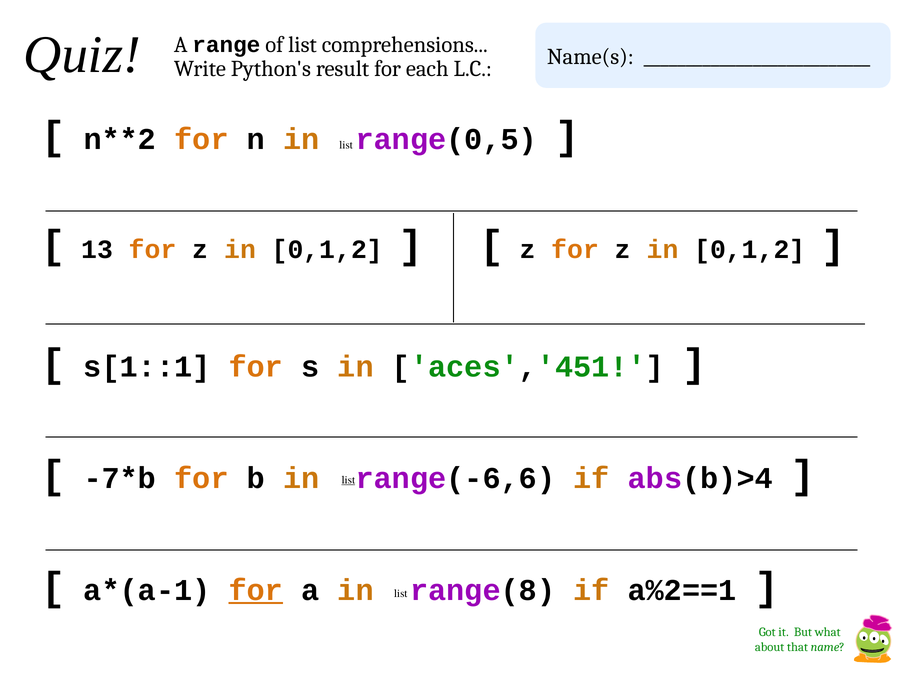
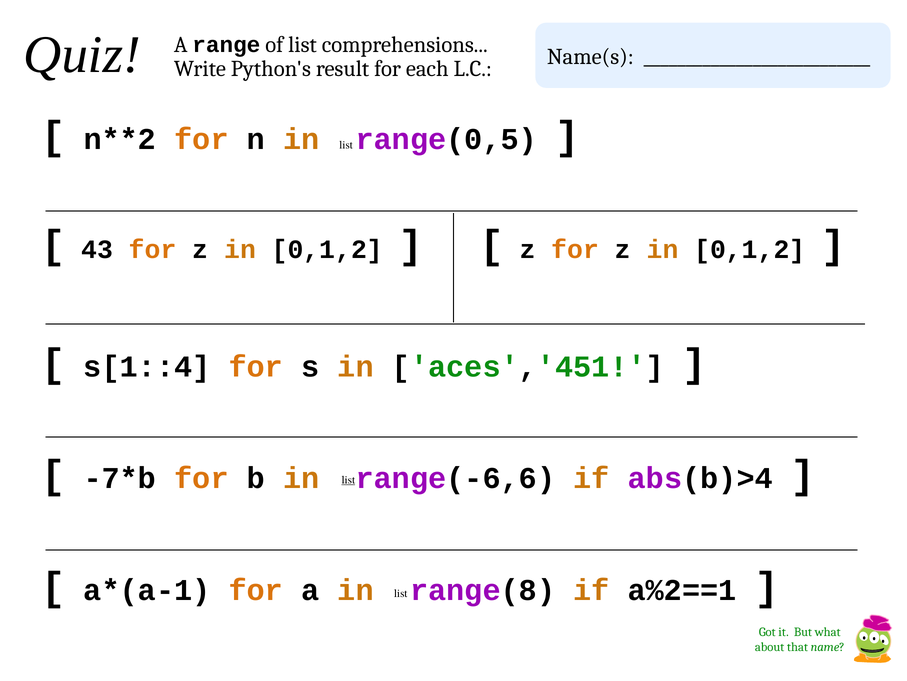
13: 13 -> 43 (97, 249)
s[1::1: s[1::1 -> s[1::4 (147, 366)
for underline: present -> none (256, 589)
